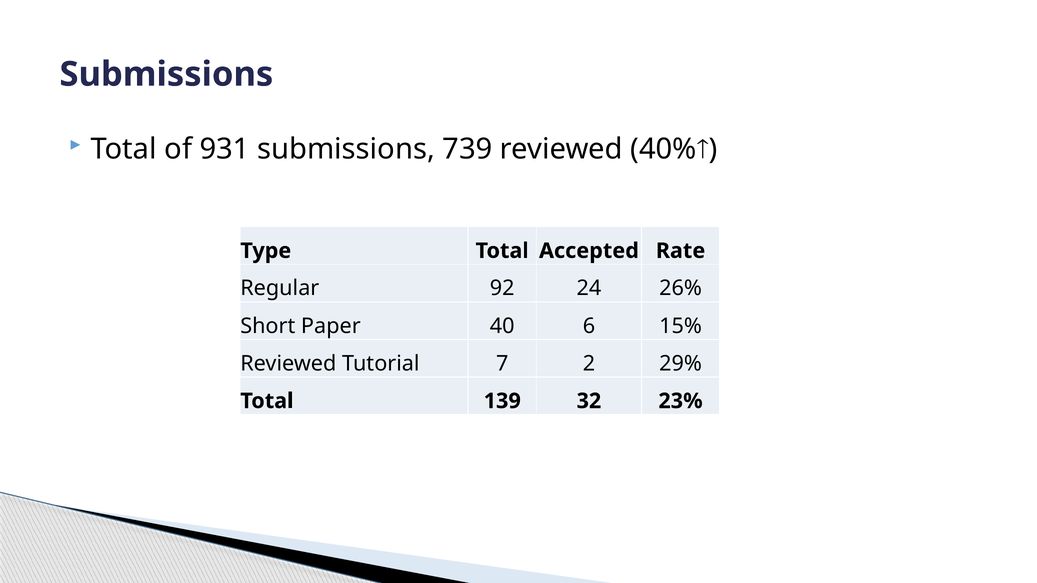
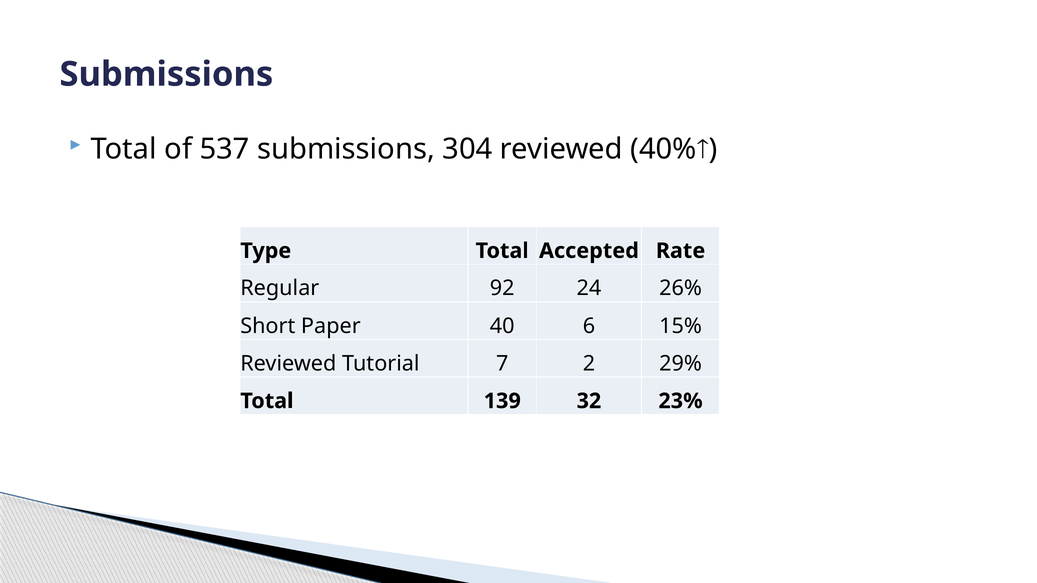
931: 931 -> 537 (225, 149)
739: 739 -> 304 (467, 149)
